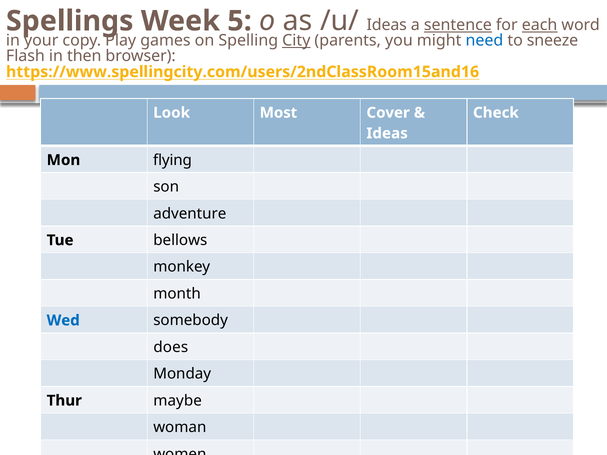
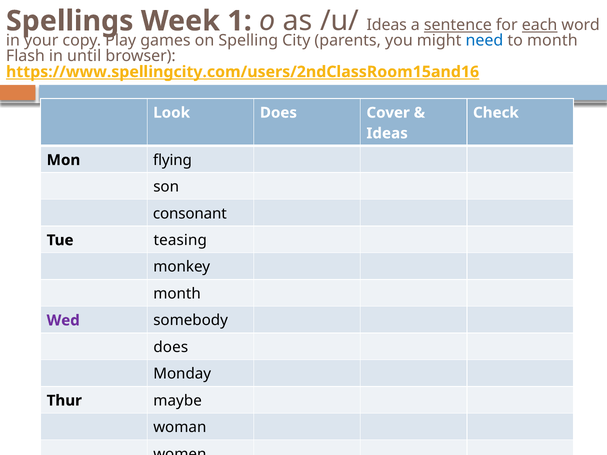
5: 5 -> 1 (240, 21)
City underline: present -> none (296, 41)
to sneeze: sneeze -> month (552, 41)
then: then -> until (84, 56)
https://www.spellingcity.com/users/2ndClassRoom15and16 underline: none -> present (243, 72)
Look Most: Most -> Does (278, 113)
adventure: adventure -> consonant (190, 214)
bellows: bellows -> teasing (180, 240)
Wed colour: blue -> purple (63, 321)
